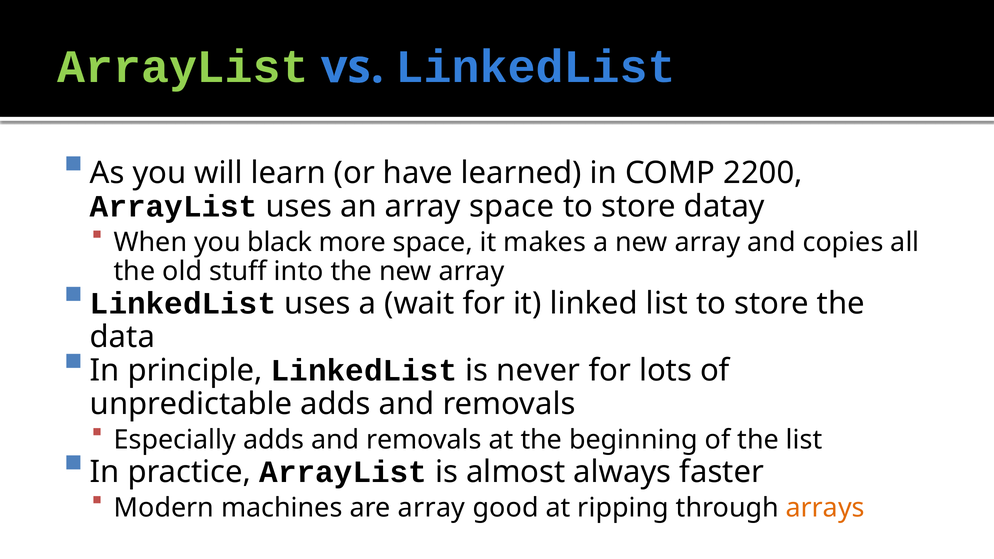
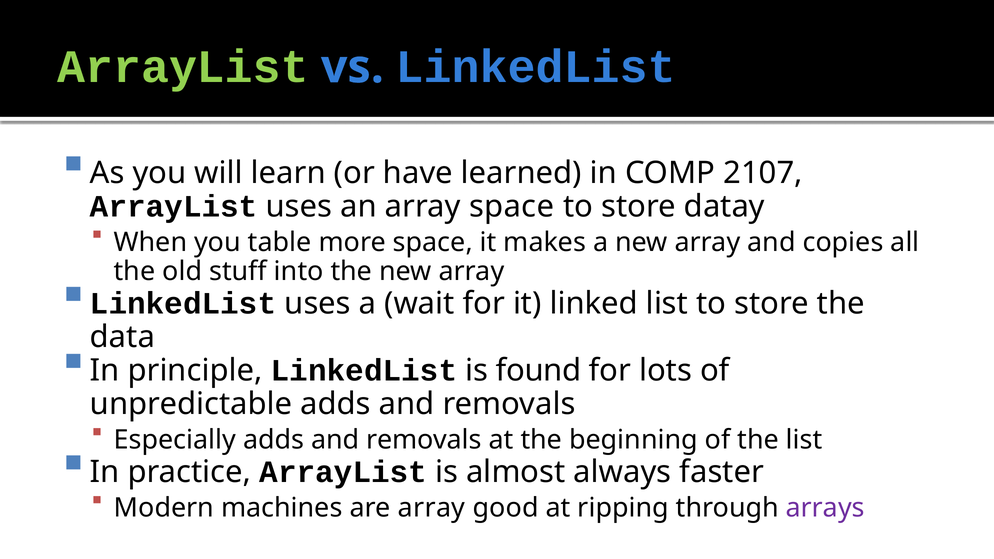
2200: 2200 -> 2107 (763, 173)
black: black -> table (280, 243)
never: never -> found (539, 371)
arrays colour: orange -> purple (825, 508)
